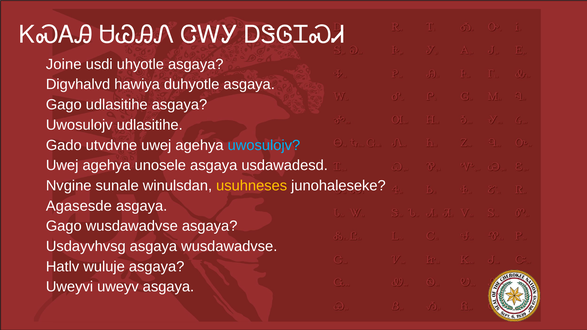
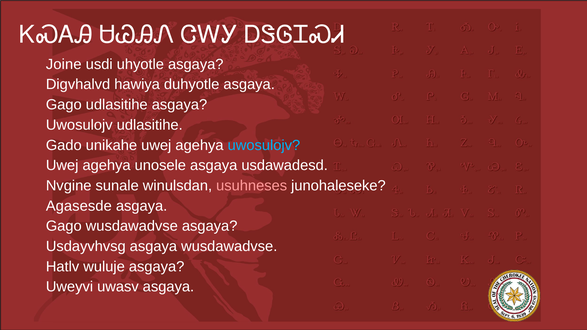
utvdvne: utvdvne -> unikahe (111, 145)
usuhneses colour: yellow -> pink (252, 186)
uweyv: uweyv -> uwasv (118, 287)
